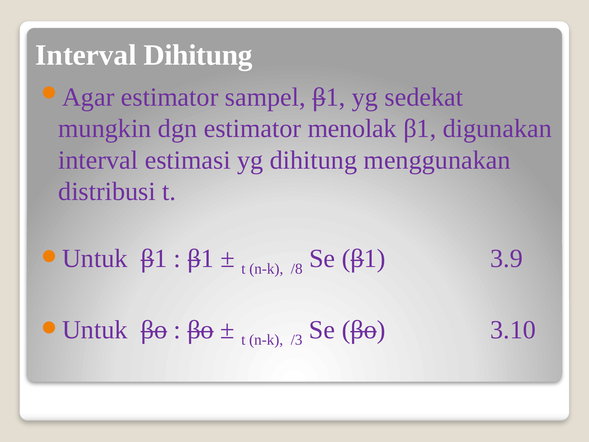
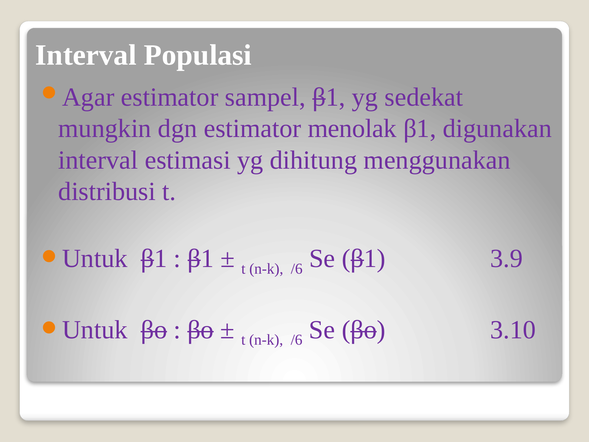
Interval Dihitung: Dihitung -> Populasi (198, 55)
/8: /8 -> /6 (297, 269)
/3: /3 -> /6 (297, 340)
